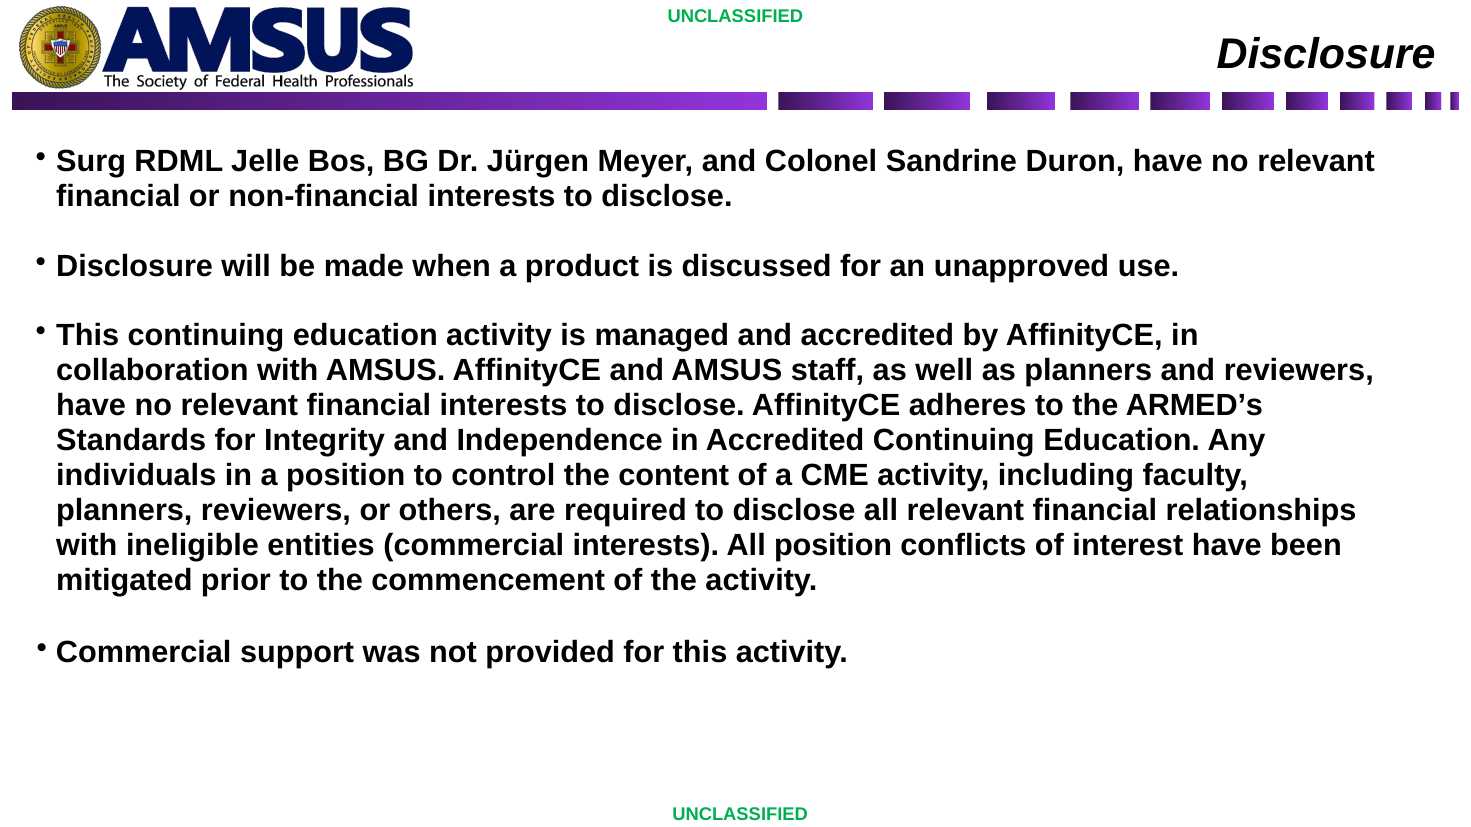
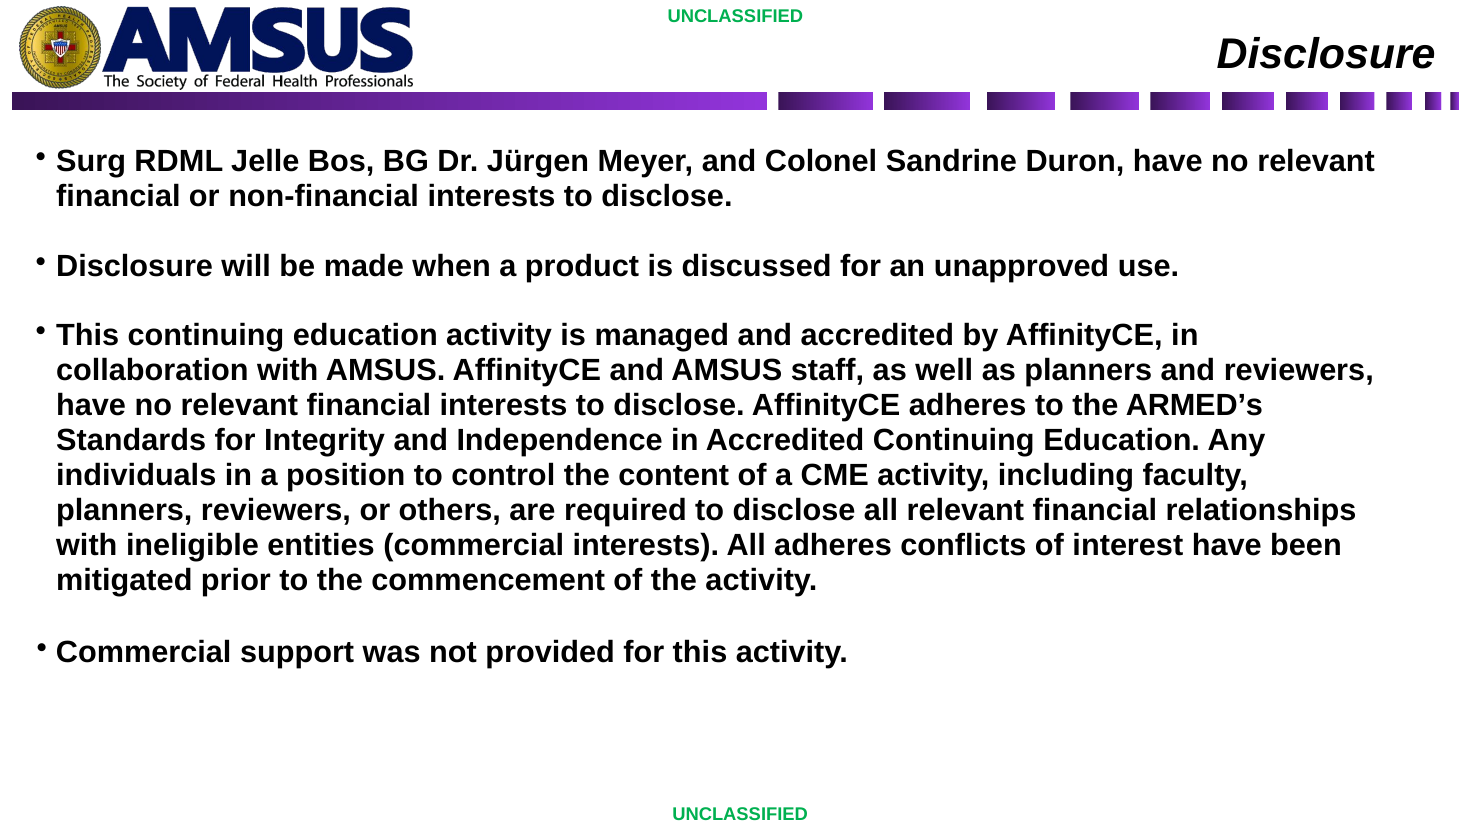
All position: position -> adheres (833, 546)
